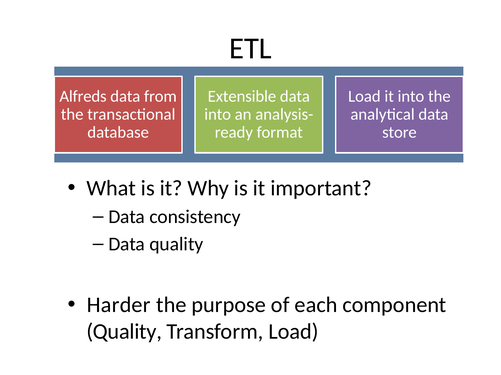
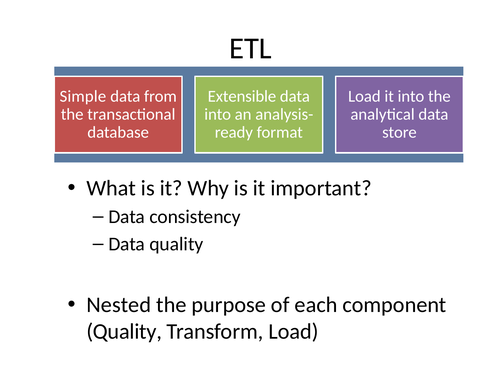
Alfreds: Alfreds -> Simple (83, 97)
Harder: Harder -> Nested (119, 306)
